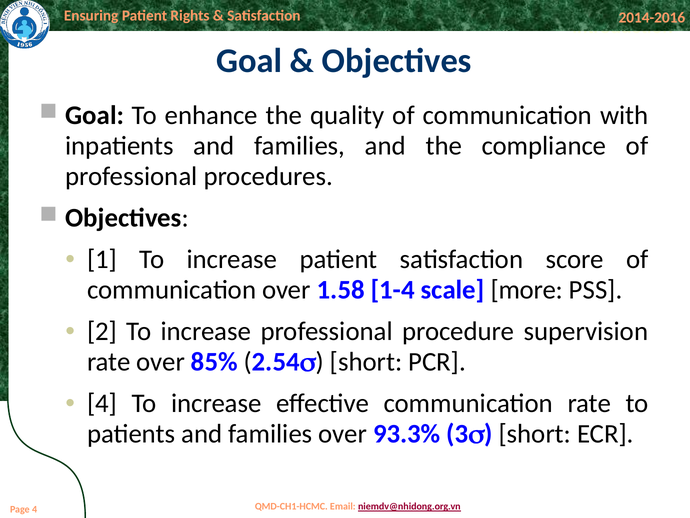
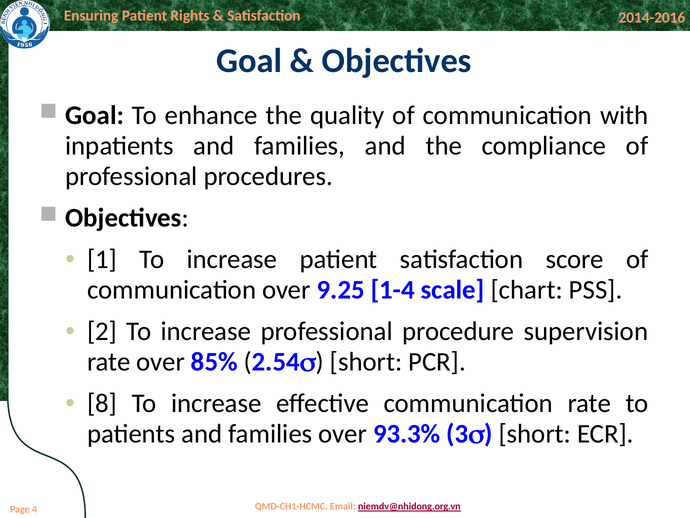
1.58: 1.58 -> 9.25 (341, 290)
more: more -> chart (527, 290)
4: 4 -> 8 (102, 403)
